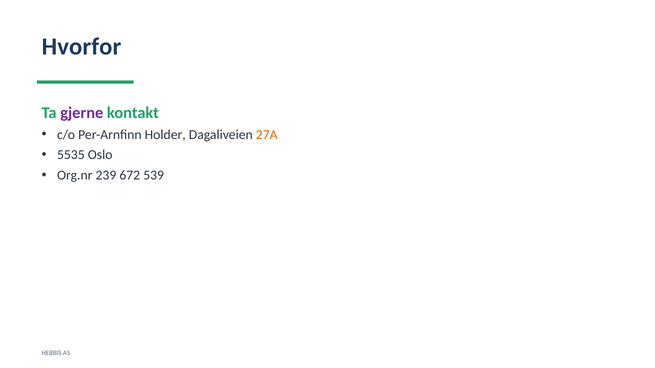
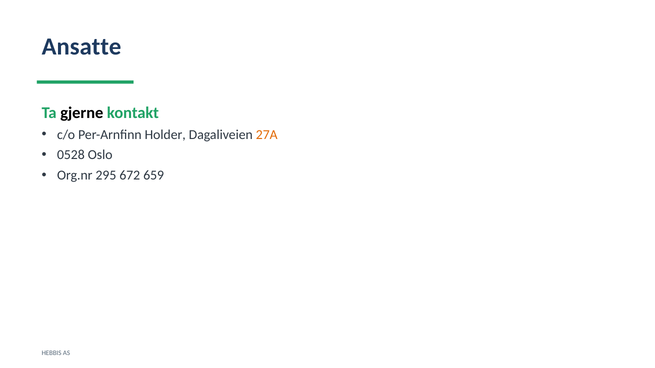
Hvorfor: Hvorfor -> Ansatte (81, 47)
gjerne colour: purple -> black (82, 113)
5535: 5535 -> 0528 (71, 155)
239: 239 -> 295 (106, 176)
539: 539 -> 659 (154, 176)
